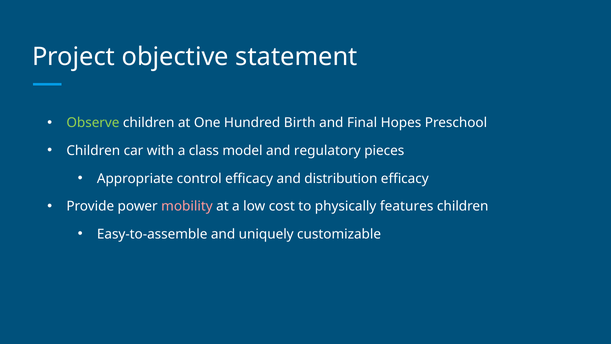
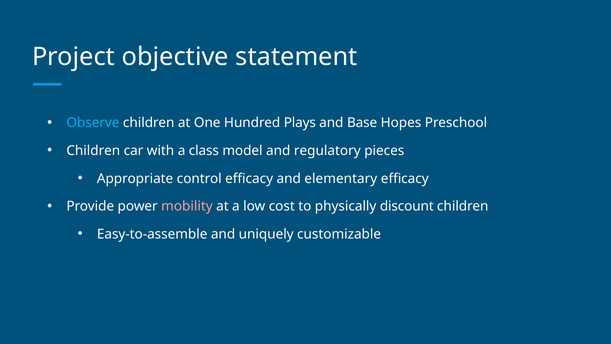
Observe colour: light green -> light blue (93, 123)
Birth: Birth -> Plays (300, 123)
Final: Final -> Base (362, 123)
distribution: distribution -> elementary (341, 178)
features: features -> discount (407, 206)
